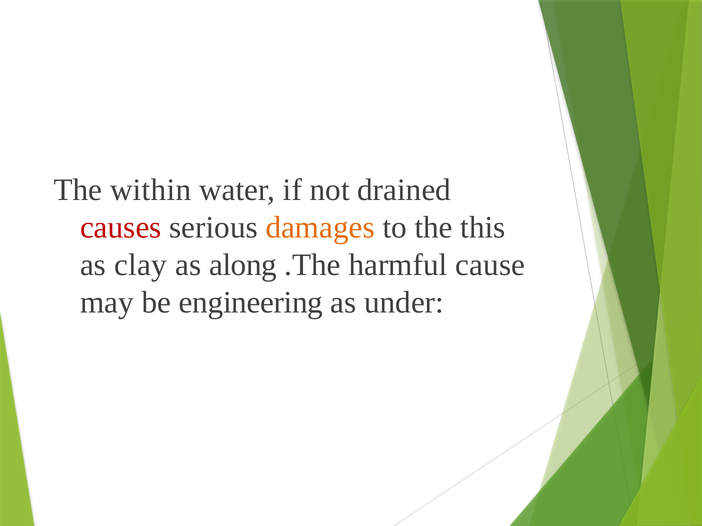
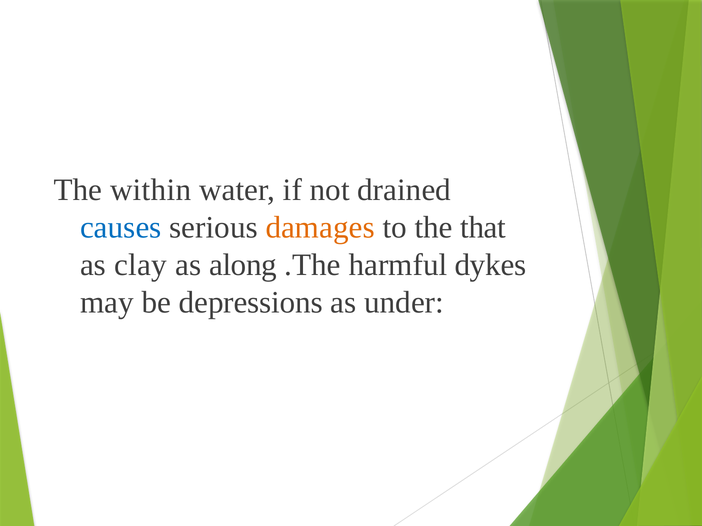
causes colour: red -> blue (121, 228)
this: this -> that (483, 228)
cause: cause -> dykes (490, 265)
engineering: engineering -> depressions (251, 303)
